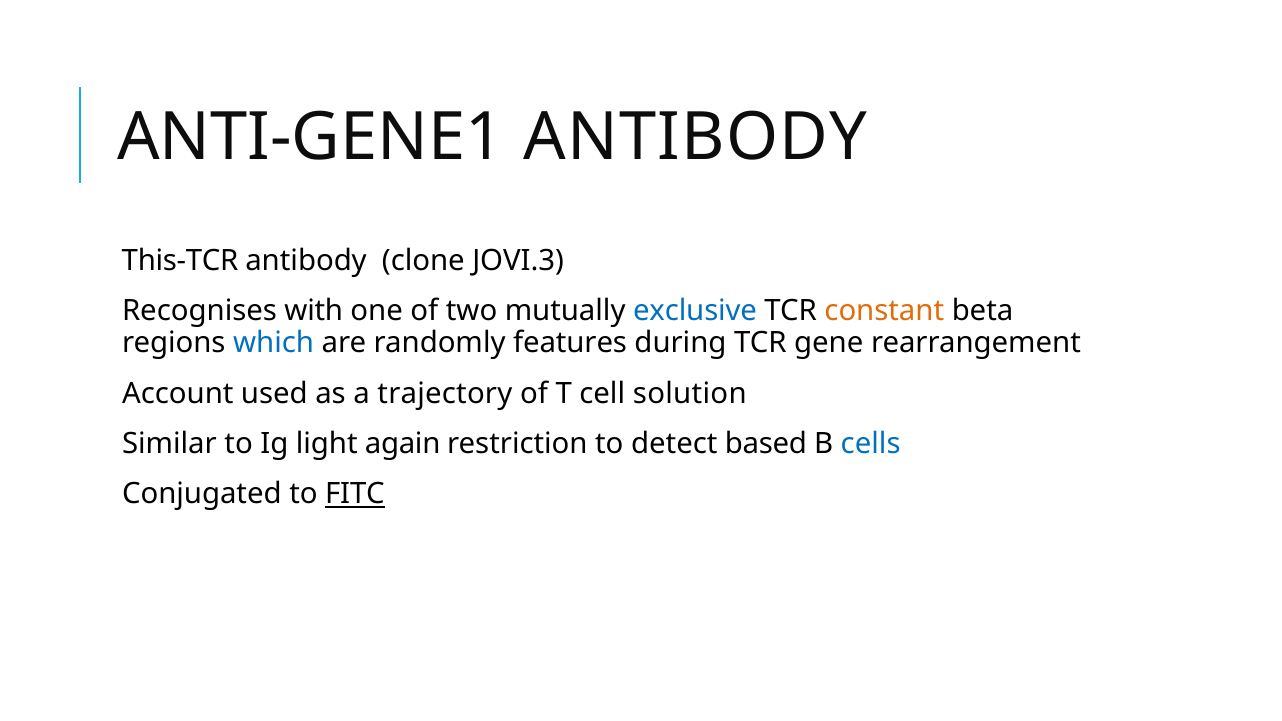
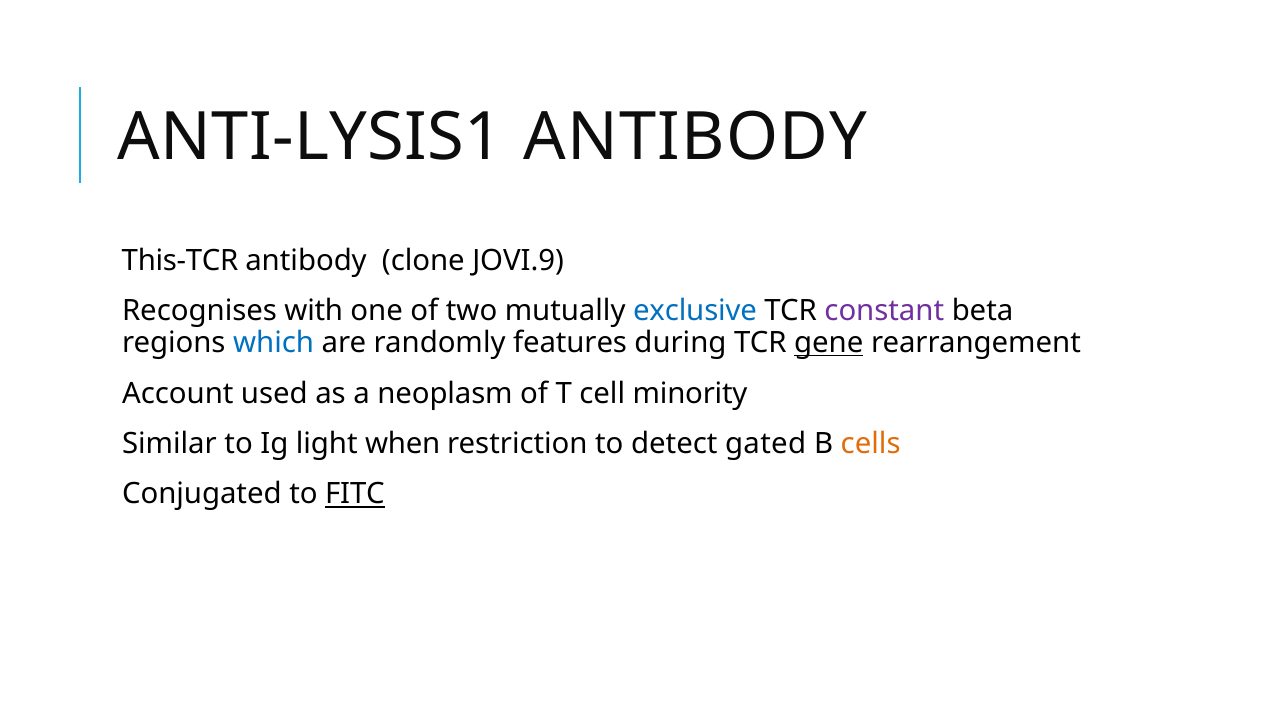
ANTI-GENE1: ANTI-GENE1 -> ANTI-LYSIS1 (310, 138)
JOVI.3: JOVI.3 -> JOVI.9 (518, 261)
constant colour: orange -> purple (884, 311)
gene underline: none -> present (829, 343)
trajectory: trajectory -> neoplasm (445, 393)
solution: solution -> minority (690, 393)
again: again -> when (403, 444)
based: based -> gated (766, 444)
cells colour: blue -> orange (871, 444)
